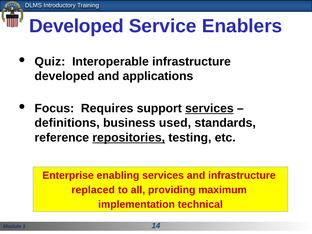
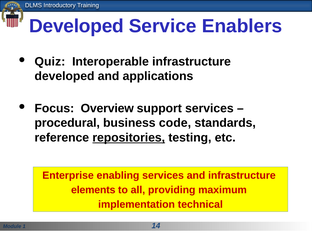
Requires: Requires -> Overview (107, 108)
services underline: present -> none (209, 108)
definitions: definitions -> procedural (67, 123)
used: used -> code (175, 123)
replaced: replaced -> elements (93, 190)
